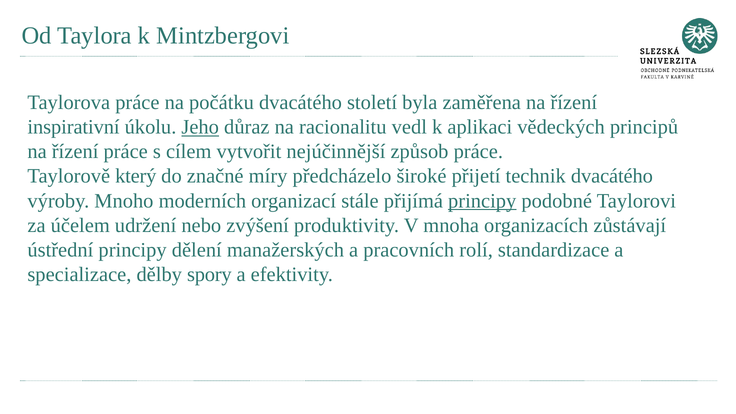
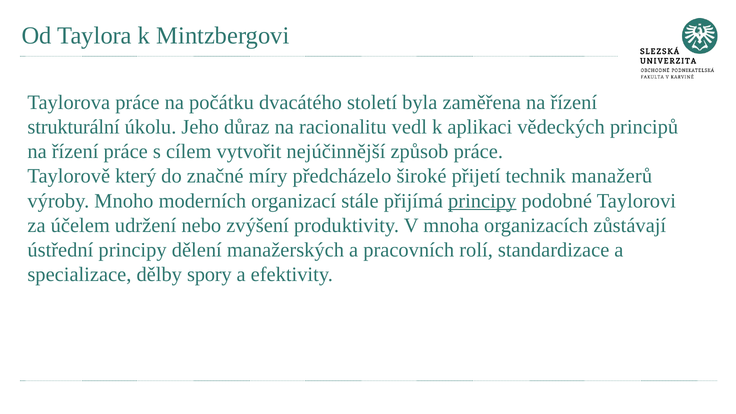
inspirativní: inspirativní -> strukturální (74, 127)
Jeho underline: present -> none (200, 127)
technik dvacátého: dvacátého -> manažerů (612, 176)
